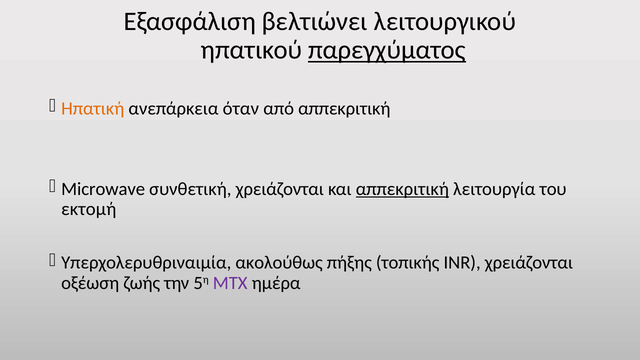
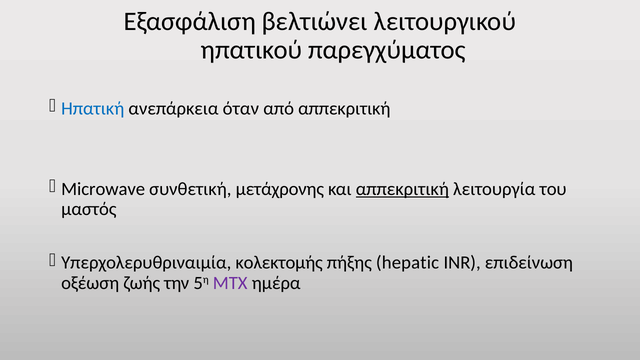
παρεγχύματος underline: present -> none (387, 50)
Ηπατική colour: orange -> blue (93, 108)
συνθετική χρειάζονται: χρειάζονται -> μετάχρονης (280, 189)
εκτομή: εκτομή -> μαστός (89, 209)
ακολούθως: ακολούθως -> κολεκτομής (279, 263)
τοπικής: τοπικής -> hepatic (408, 263)
INR χρειάζονται: χρειάζονται -> επιδείνωση (529, 263)
